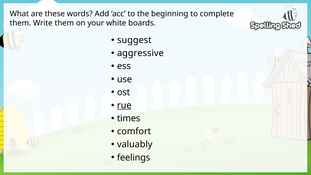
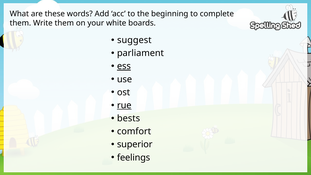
aggressive: aggressive -> parliament (140, 53)
ess underline: none -> present (124, 66)
times: times -> bests (129, 118)
valuably: valuably -> superior (135, 144)
